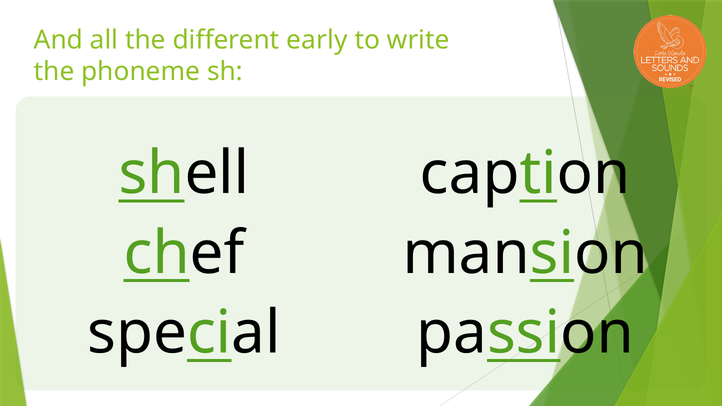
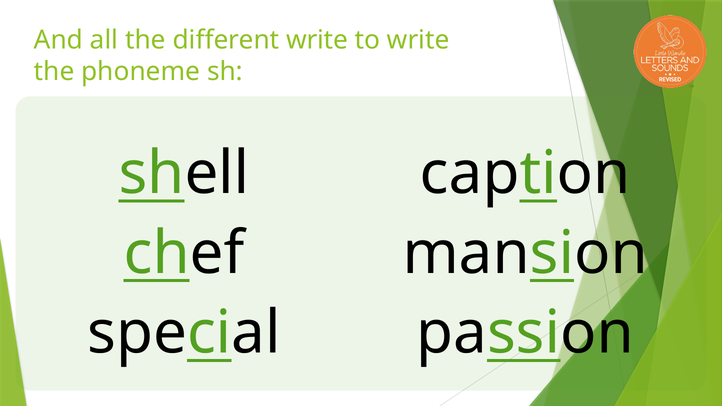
different early: early -> write (317, 40)
